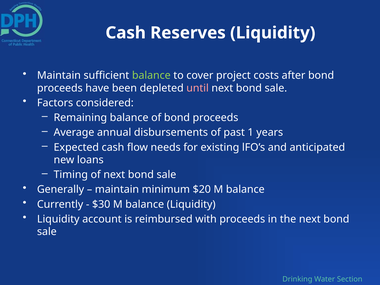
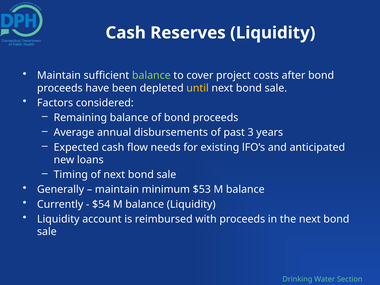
until colour: pink -> yellow (198, 88)
1: 1 -> 3 (251, 132)
$20: $20 -> $53 (202, 190)
$30: $30 -> $54 (101, 204)
